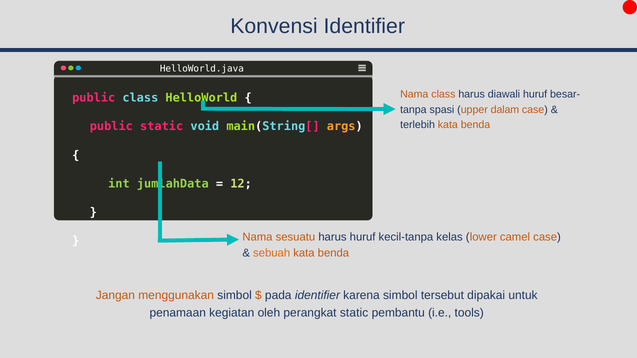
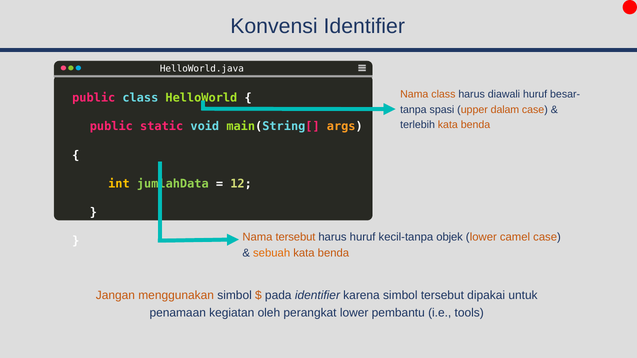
int colour: light green -> yellow (119, 184)
Nama sesuatu: sesuatu -> tersebut (295, 237)
kelas: kelas -> objek (450, 237)
perangkat static: static -> lower (354, 313)
